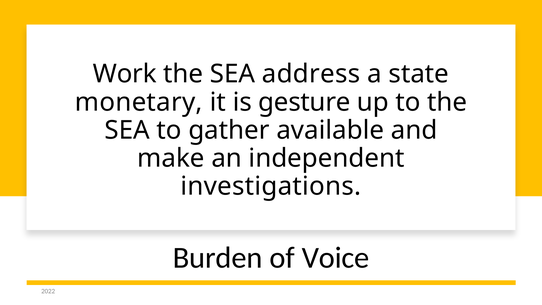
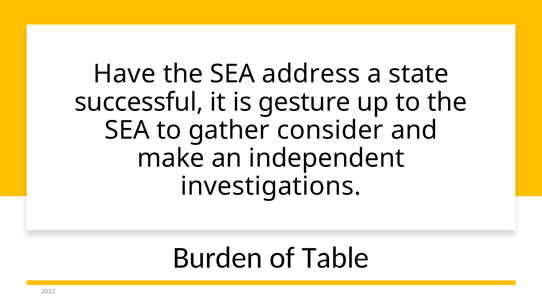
Work: Work -> Have (124, 74)
monetary: monetary -> successful (139, 102)
available: available -> consider (330, 130)
Voice: Voice -> Table (335, 258)
